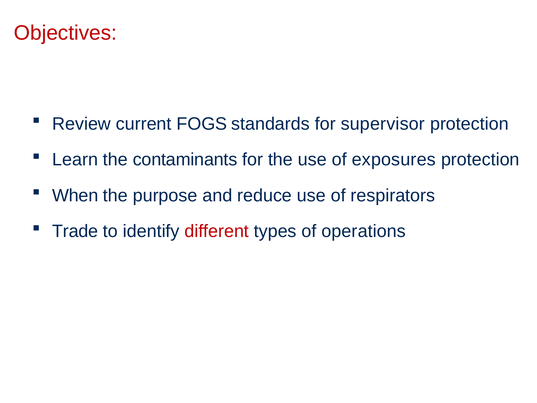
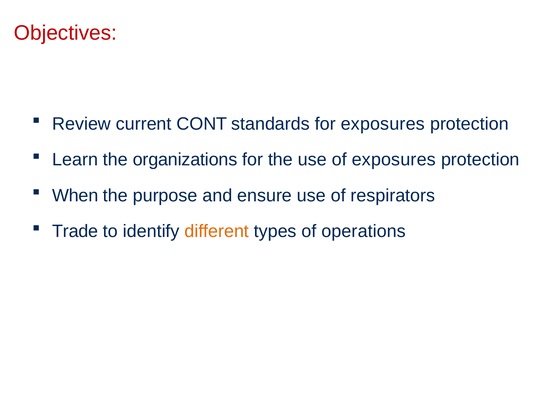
FOGS: FOGS -> CONT (202, 124)
for supervisor: supervisor -> exposures (383, 124)
contaminants: contaminants -> organizations (185, 160)
reduce: reduce -> ensure (265, 195)
different colour: red -> orange (217, 231)
